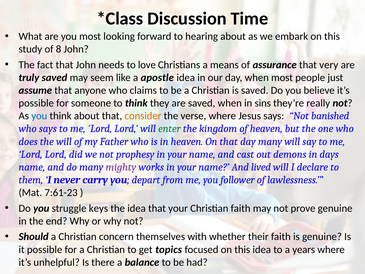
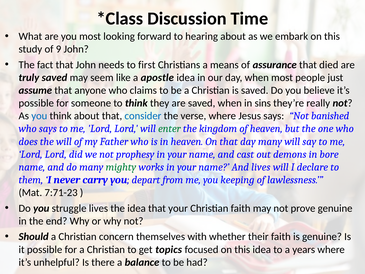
8: 8 -> 9 (59, 49)
love: love -> first (147, 65)
very: very -> died (329, 65)
consider colour: orange -> blue (143, 116)
days: days -> bore (329, 154)
mighty colour: purple -> green (121, 167)
And lived: lived -> lives (261, 167)
follower: follower -> keeping (237, 180)
7:61-23: 7:61-23 -> 7:71-23 (61, 192)
struggle keys: keys -> lives (98, 208)
